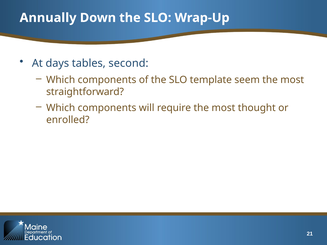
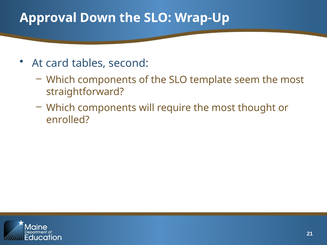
Annually: Annually -> Approval (48, 18)
days: days -> card (57, 63)
